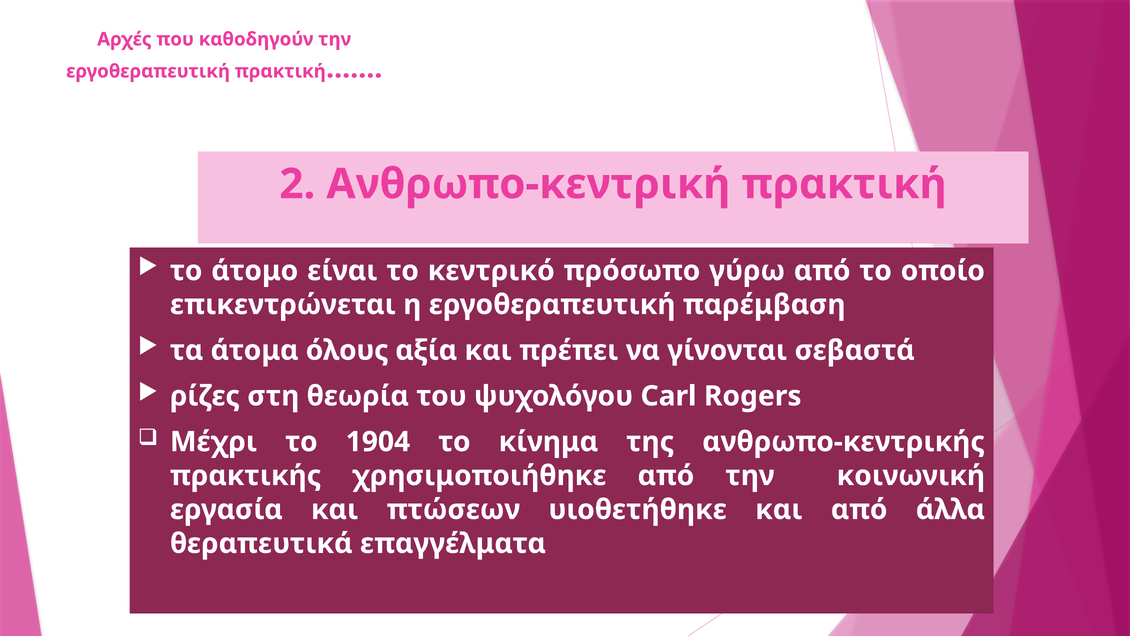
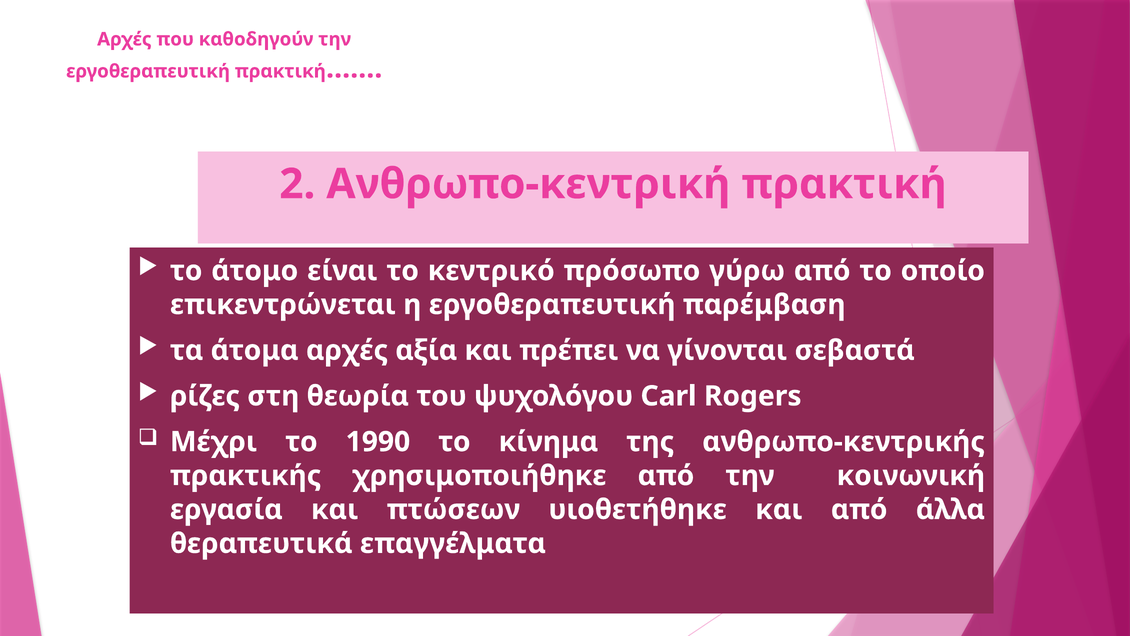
άτομα όλους: όλους -> αρχές (347, 350)
1904: 1904 -> 1990 (378, 442)
